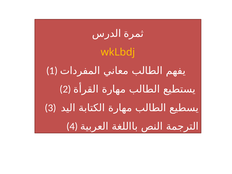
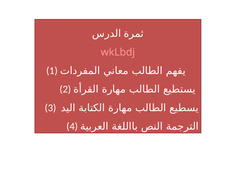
wkLbdj colour: yellow -> pink (118, 52)
